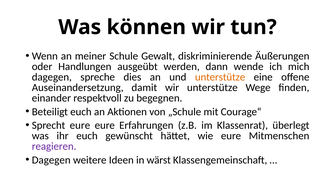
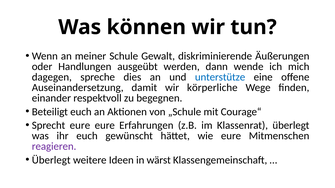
unterstütze colour: orange -> blue (220, 77)
wir unterstütze: unterstütze -> körperliche (212, 88)
Dagegen: Dagegen -> Überlegt (51, 160)
